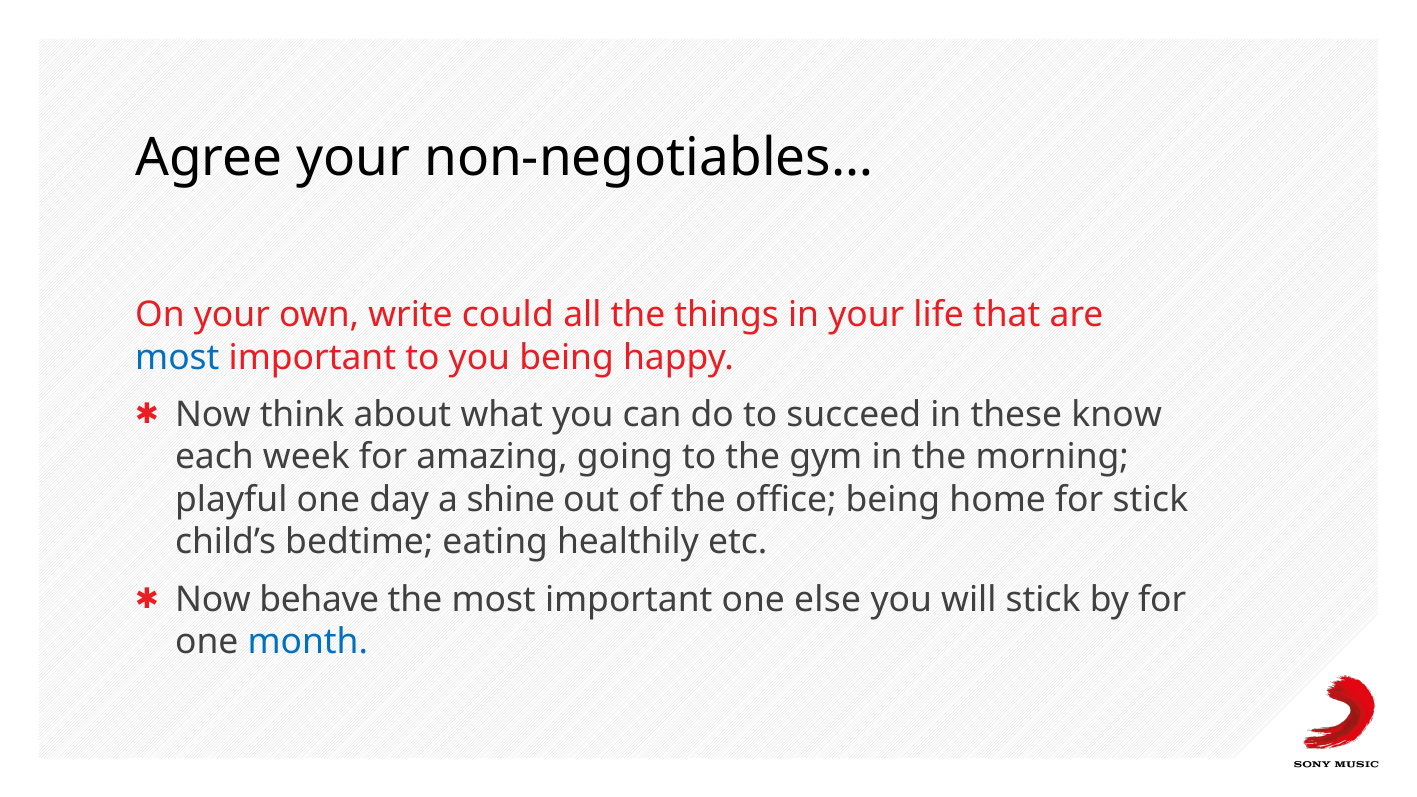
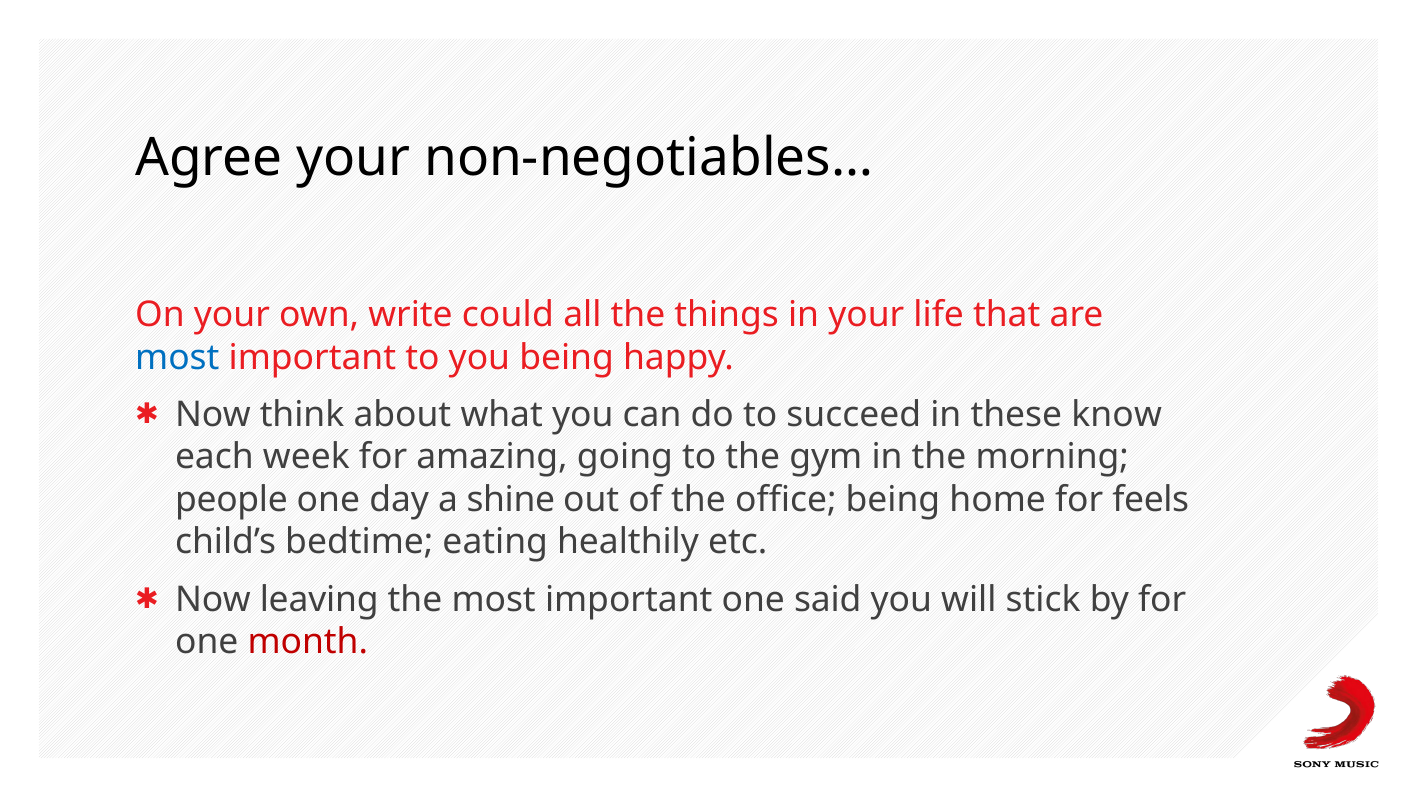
playful: playful -> people (231, 500)
for stick: stick -> feels (1151, 500)
behave: behave -> leaving (319, 600)
else: else -> said (828, 600)
month colour: blue -> red (308, 642)
